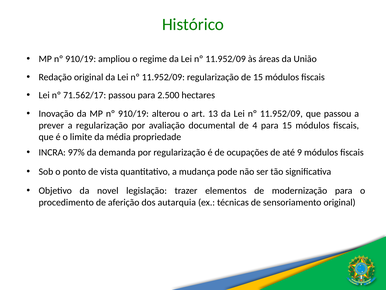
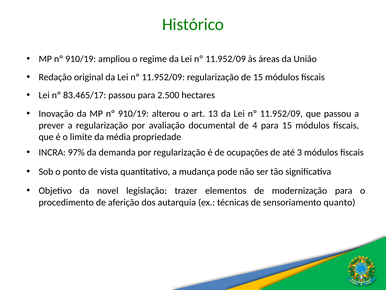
71.562/17: 71.562/17 -> 83.465/17 (85, 95)
9: 9 -> 3 (299, 152)
sensoriamento original: original -> quanto (339, 202)
